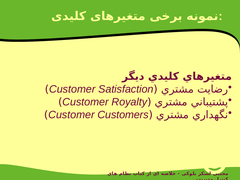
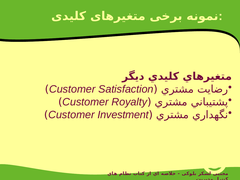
Customers: Customers -> Investment (123, 115)
